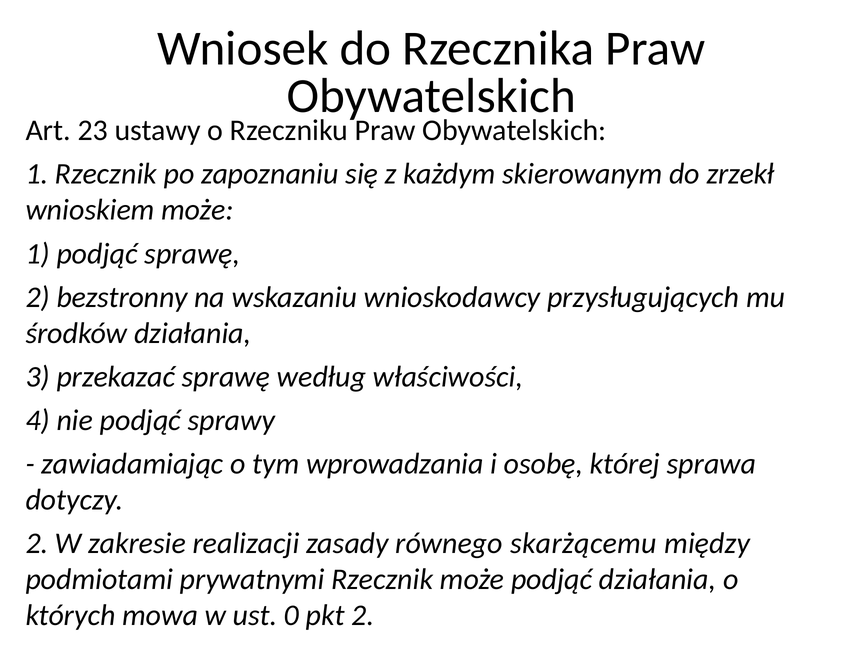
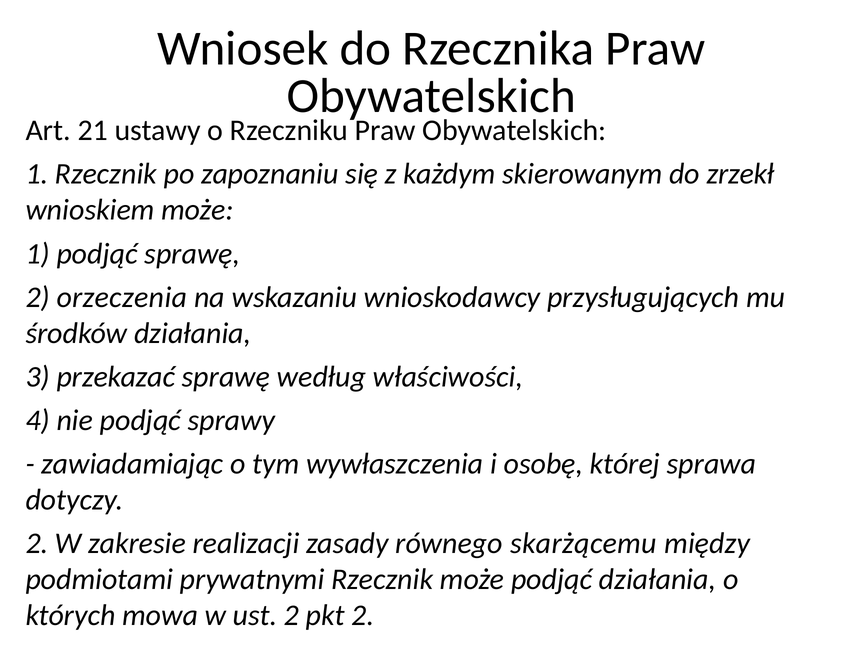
23: 23 -> 21 (93, 131)
bezstronny: bezstronny -> orzeczenia (122, 297)
wprowadzania: wprowadzania -> wywłaszczenia (395, 464)
ust 0: 0 -> 2 (291, 616)
